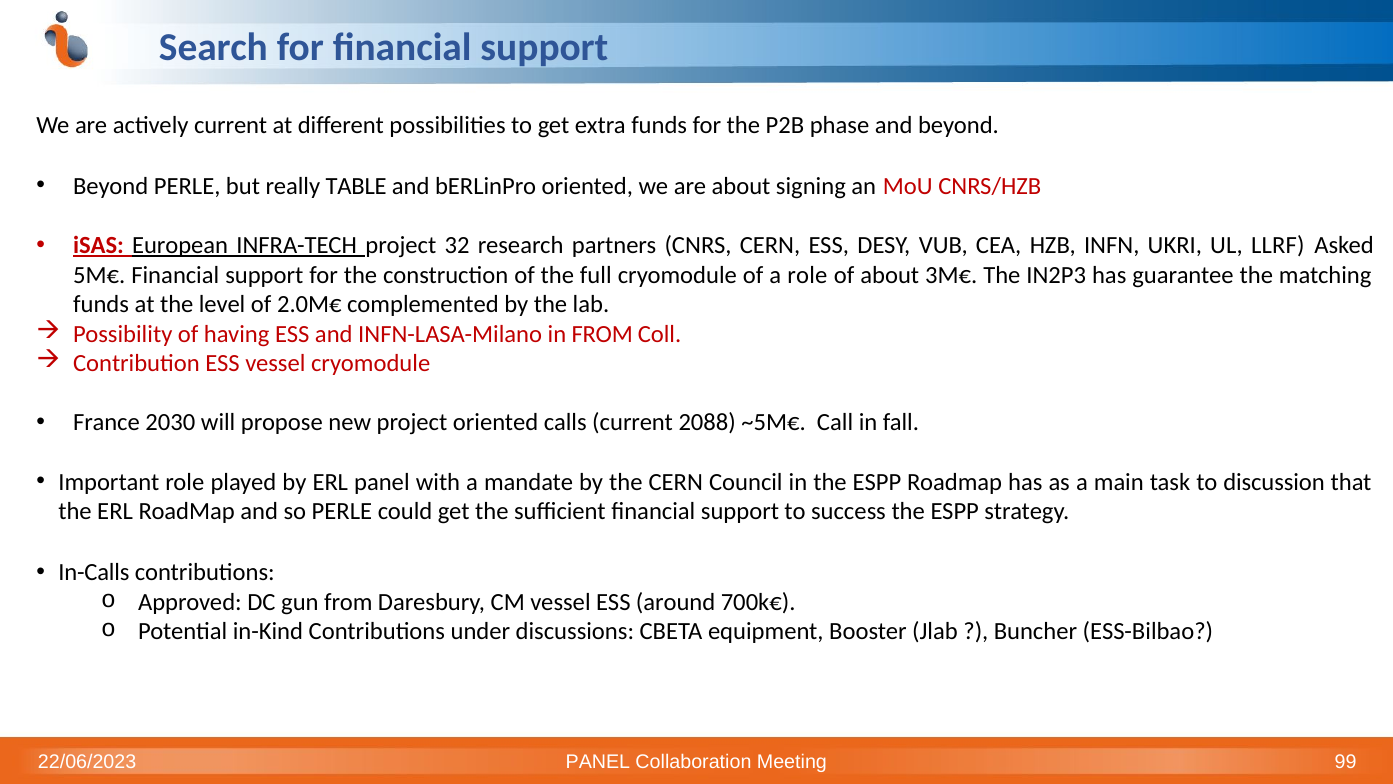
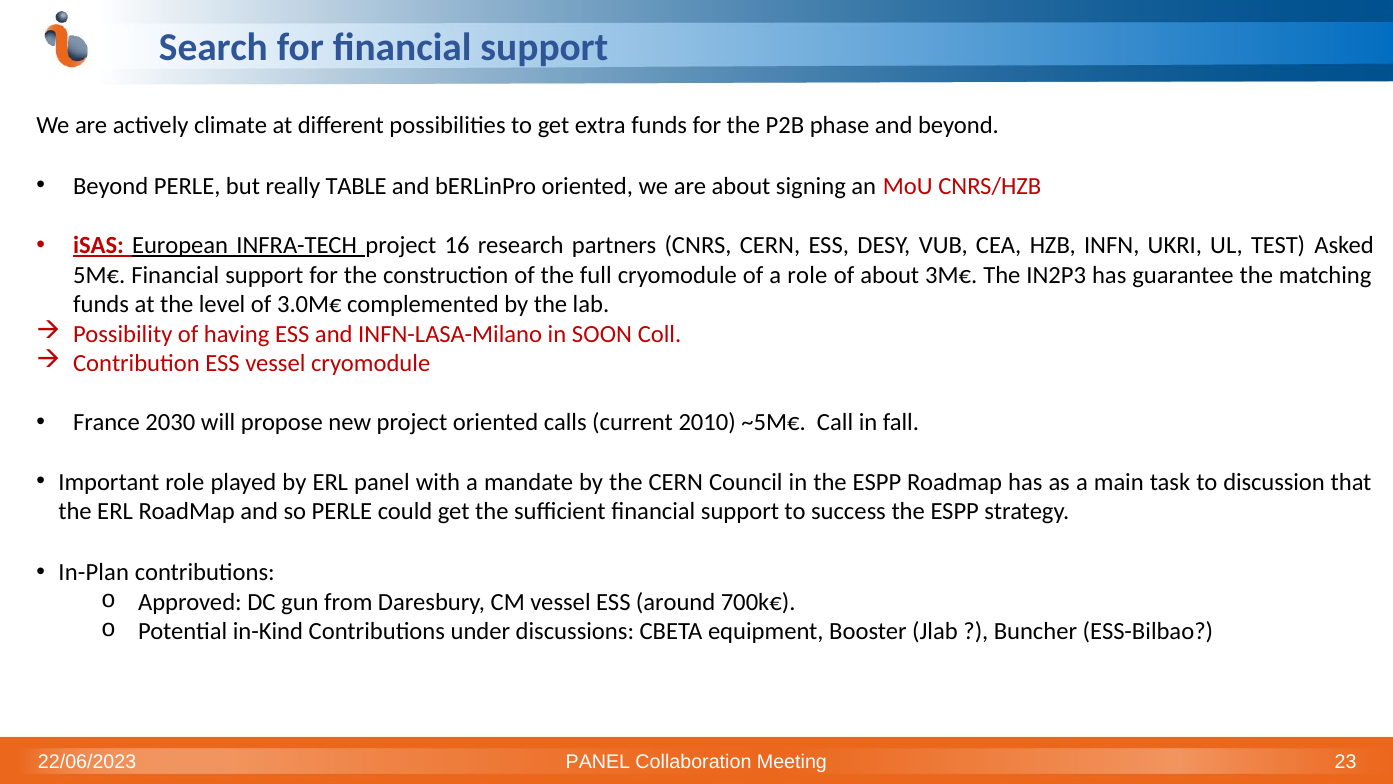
actively current: current -> climate (231, 125)
32: 32 -> 16 (457, 245)
LLRF: LLRF -> TEST (1278, 245)
2.0M€: 2.0M€ -> 3.0M€ (309, 304)
in FROM: FROM -> SOON (602, 334)
2088: 2088 -> 2010 (707, 423)
In-Calls: In-Calls -> In-Plan (94, 572)
99: 99 -> 23 (1346, 761)
